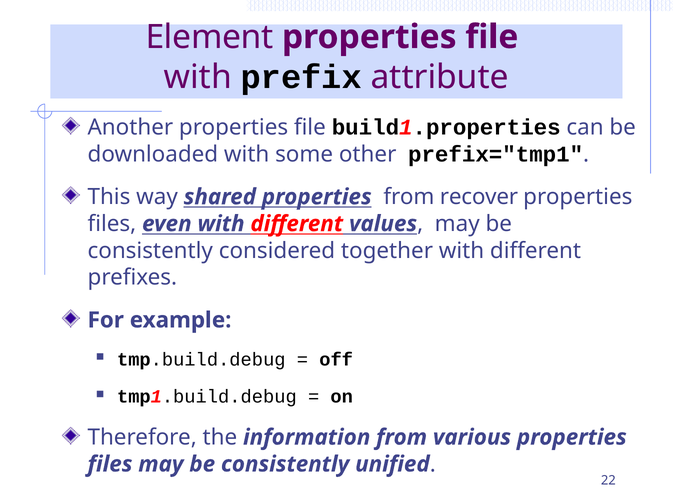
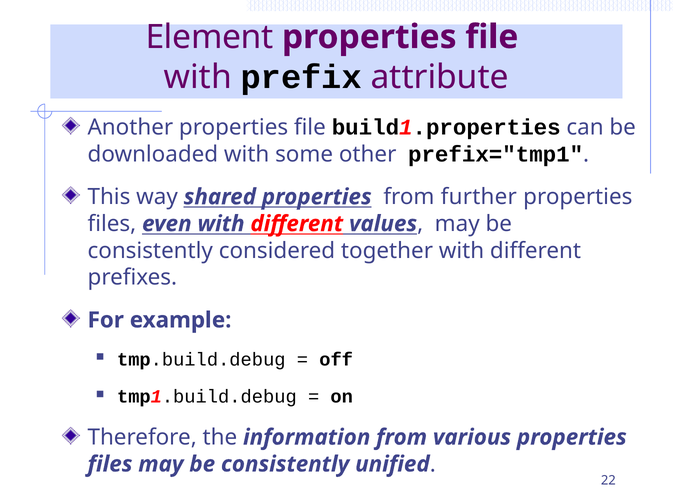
recover: recover -> further (479, 197)
